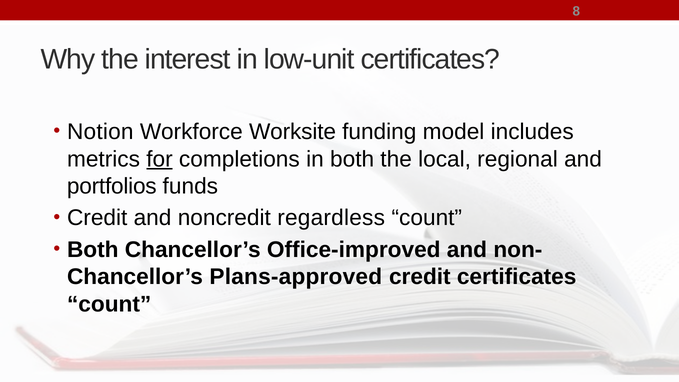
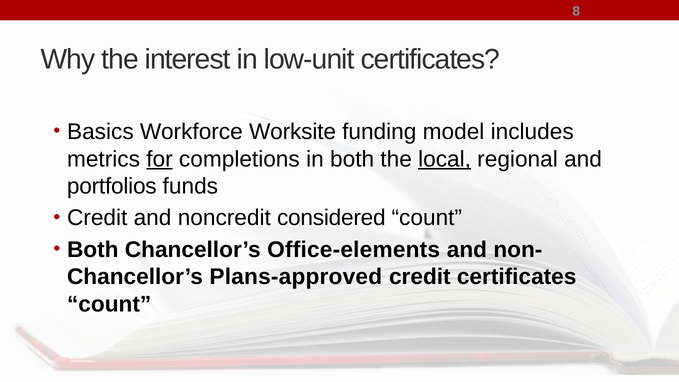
Notion: Notion -> Basics (100, 132)
local underline: none -> present (445, 159)
regardless: regardless -> considered (331, 218)
Office-improved: Office-improved -> Office-elements (354, 250)
